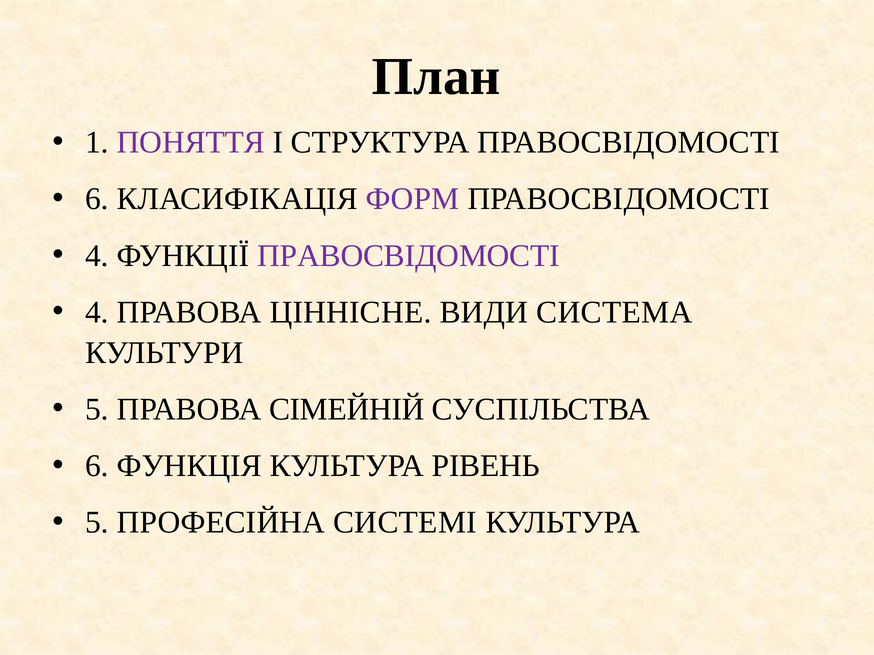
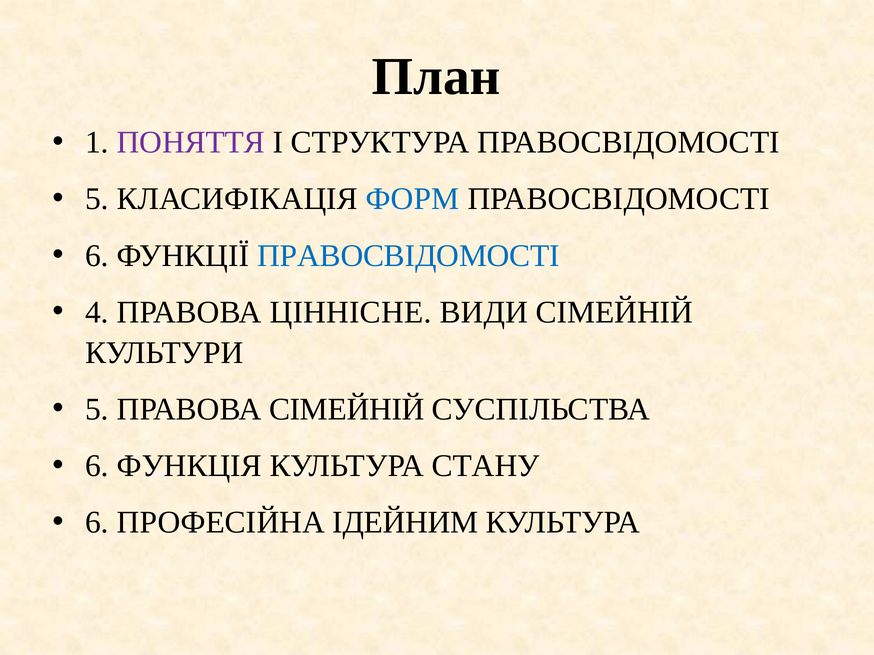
6: 6 -> 5 (97, 199)
ФОРМ colour: purple -> blue (413, 199)
4: 4 -> 6 (97, 256)
ПРАВОСВІДОМОСТІ colour: purple -> blue (409, 256)
ВИДИ СИСТЕМА: СИСТЕМА -> СІМЕЙНІЙ (614, 312)
РІВЕНЬ: РІВЕНЬ -> СТАНУ (486, 466)
5: 5 -> 6 (97, 523)
СИСТЕМІ: СИСТЕМІ -> ІДЕЙНИМ (405, 523)
